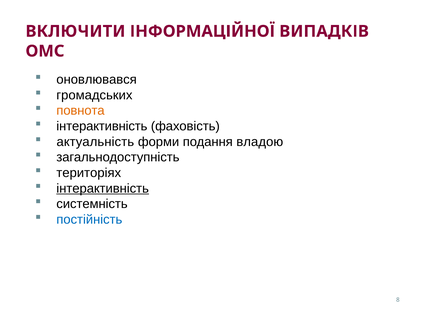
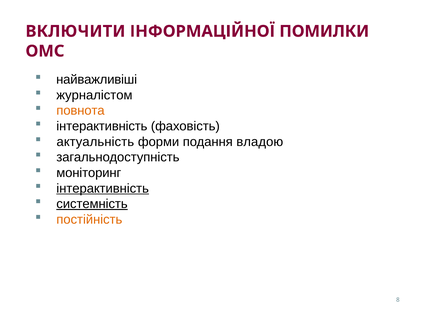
ВИПАДКІВ: ВИПАДКІВ -> ПОМИЛКИ (324, 31)
оновлювався: оновлювався -> найважливіші (97, 80)
громадських: громадських -> журналістом (94, 95)
територіях: територіях -> моніторинг (89, 173)
системність underline: none -> present (92, 204)
постійність colour: blue -> orange (89, 220)
